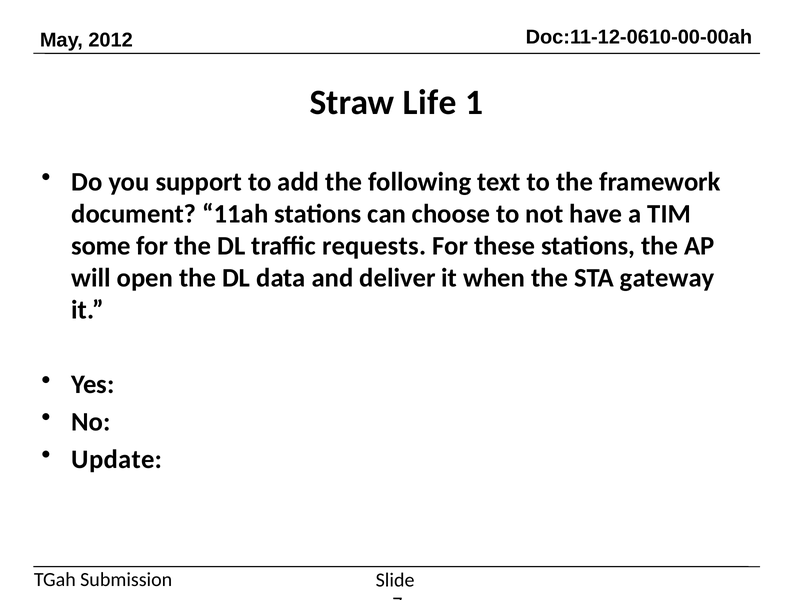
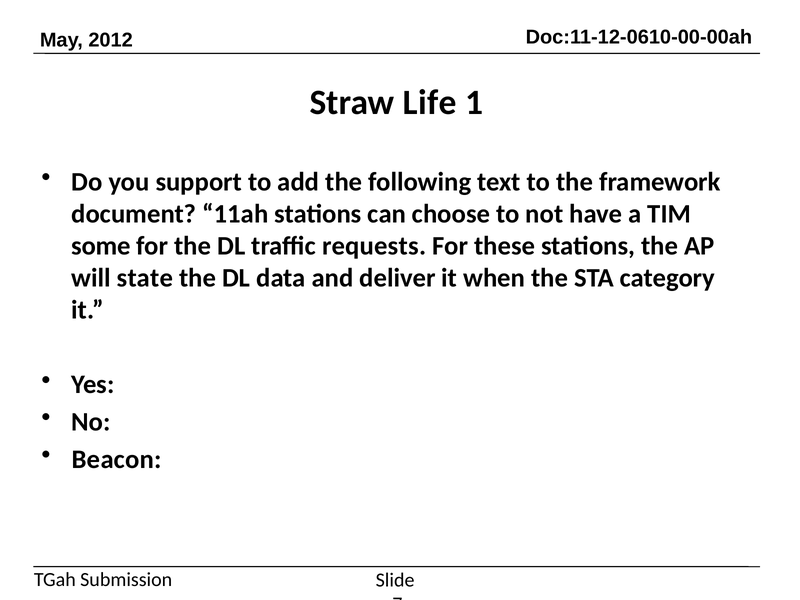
open: open -> state (145, 278)
gateway: gateway -> category (667, 278)
Update: Update -> Beacon (117, 459)
